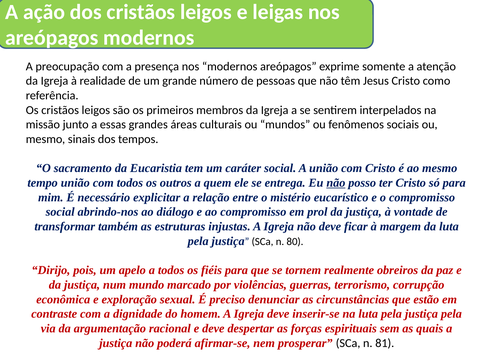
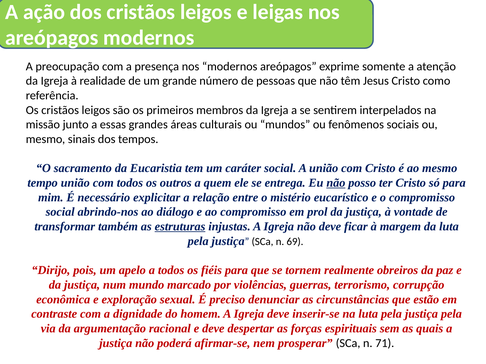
estruturas underline: none -> present (180, 227)
80: 80 -> 69 (295, 242)
81: 81 -> 71 (385, 343)
